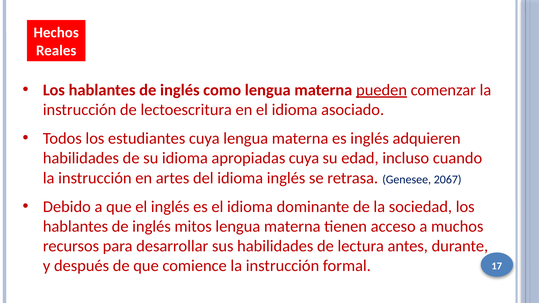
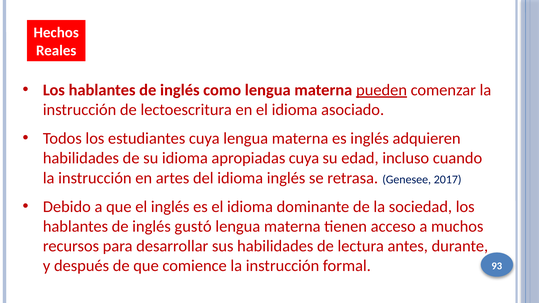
2067: 2067 -> 2017 (448, 180)
mitos: mitos -> gustó (193, 227)
17: 17 -> 93 (497, 266)
